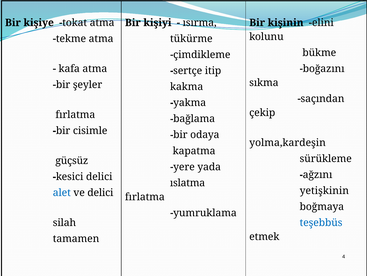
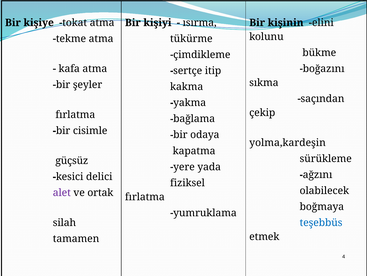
ıslatma: ıslatma -> fiziksel (187, 182)
yetişkinin: yetişkinin -> olabilecek (324, 190)
alet colour: blue -> purple (62, 192)
ve delici: delici -> ortak (100, 192)
